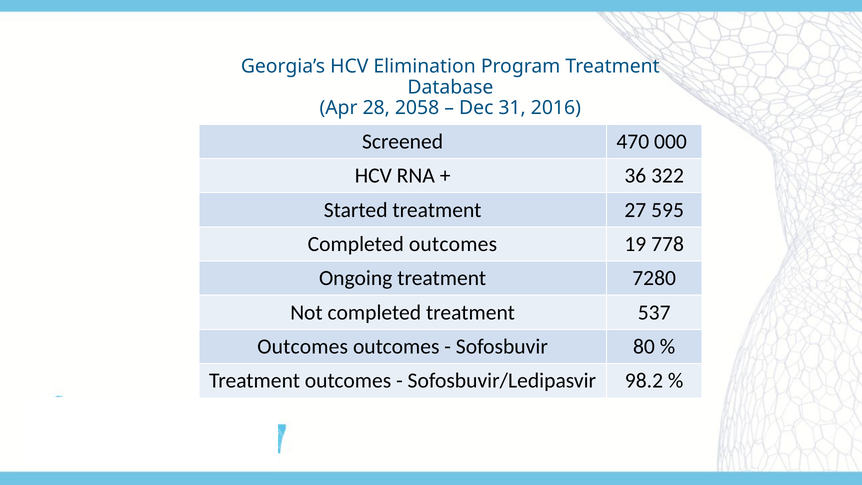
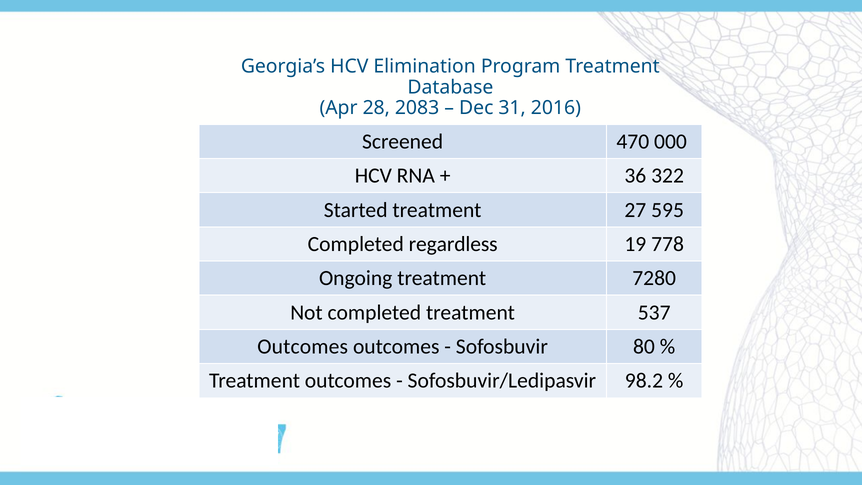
2058: 2058 -> 2083 (417, 108)
Completed outcomes: outcomes -> regardless (453, 244)
